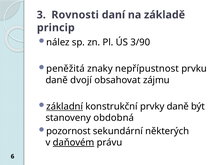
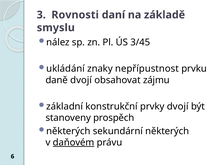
princip: princip -> smyslu (56, 28)
3/90: 3/90 -> 3/45 (140, 42)
peněžitá: peněžitá -> ukládání (66, 69)
základní underline: present -> none (65, 106)
prvky daně: daně -> dvojí (178, 106)
obdobná: obdobná -> prospěch (114, 118)
pozornost: pozornost -> některých (68, 131)
